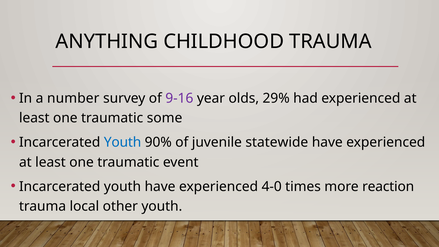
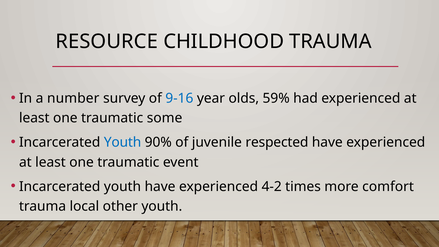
ANYTHING: ANYTHING -> RESOURCE (107, 41)
9-16 colour: purple -> blue (179, 98)
29%: 29% -> 59% (276, 98)
statewide: statewide -> respected (277, 142)
4-0: 4-0 -> 4-2 (272, 186)
reaction: reaction -> comfort (388, 186)
